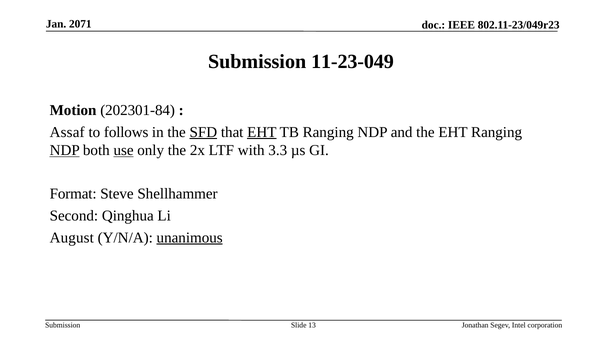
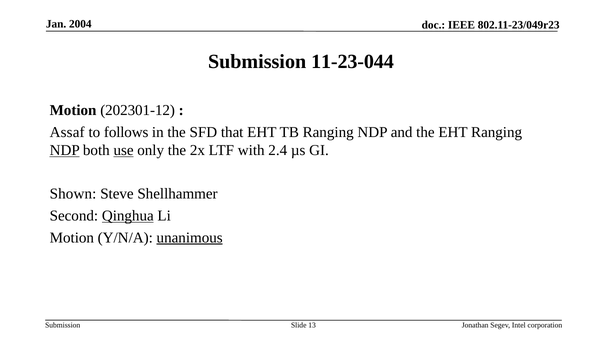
2071: 2071 -> 2004 (80, 24)
11-23-049: 11-23-049 -> 11-23-044 (352, 62)
202301-84: 202301-84 -> 202301-12 (138, 110)
SFD underline: present -> none (203, 132)
EHT underline: present -> none (262, 132)
3.3: 3.3 -> 2.4 (278, 150)
Format: Format -> Shown (73, 194)
Qinghua underline: none -> present (128, 216)
August: August -> Motion (72, 237)
